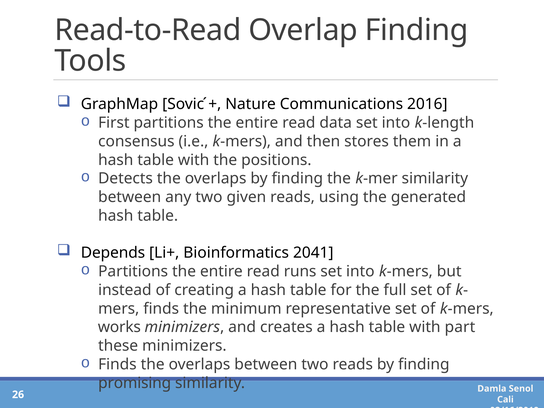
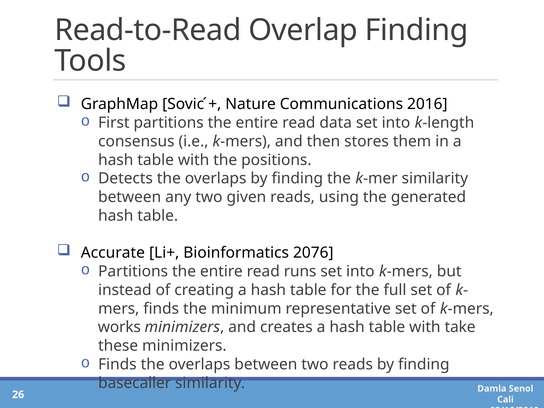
Depends: Depends -> Accurate (113, 253)
2041: 2041 -> 2076 (313, 253)
part: part -> take (460, 327)
promising: promising -> basecaller (135, 383)
